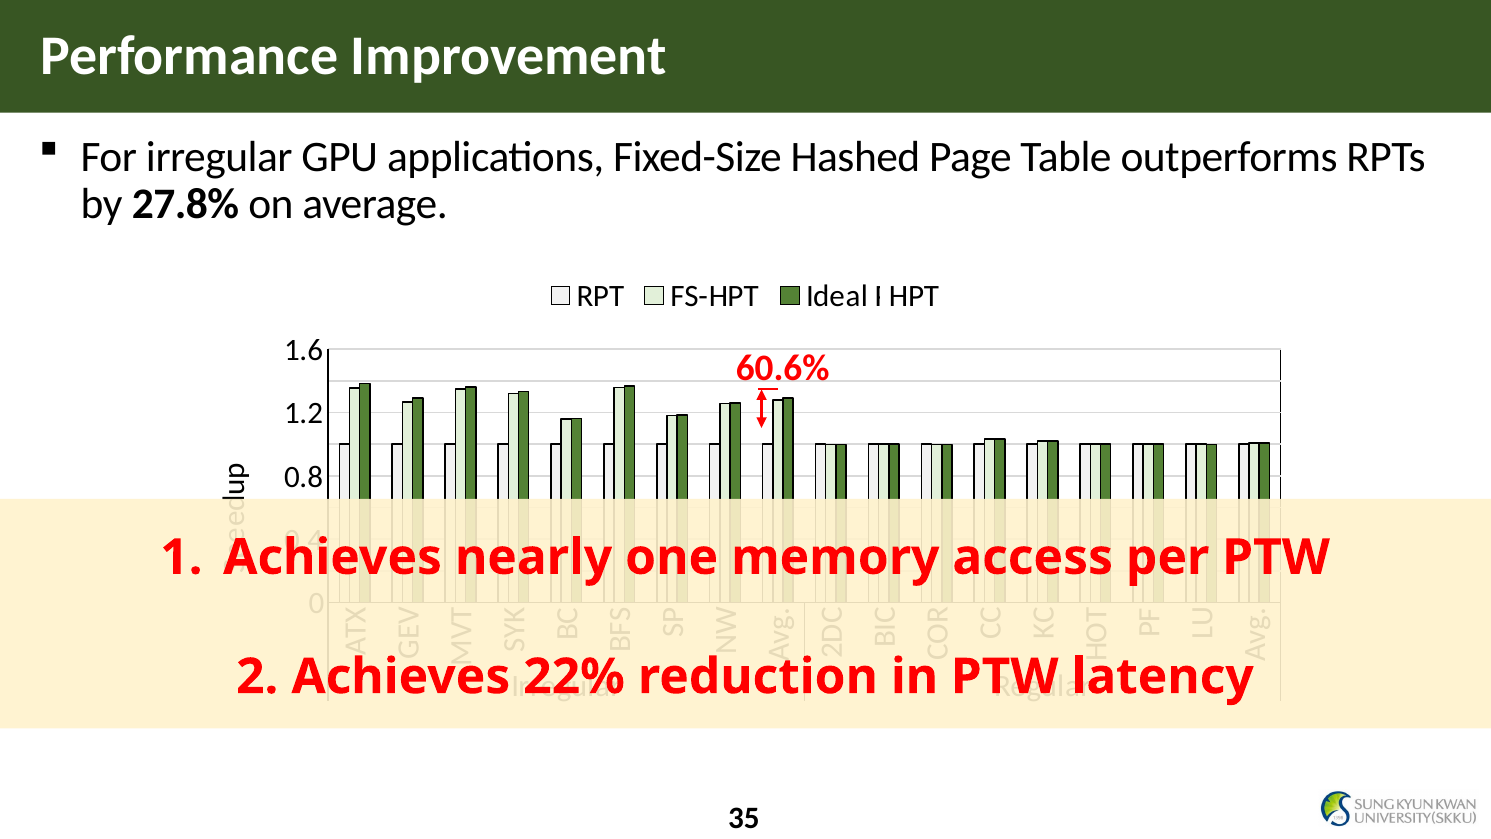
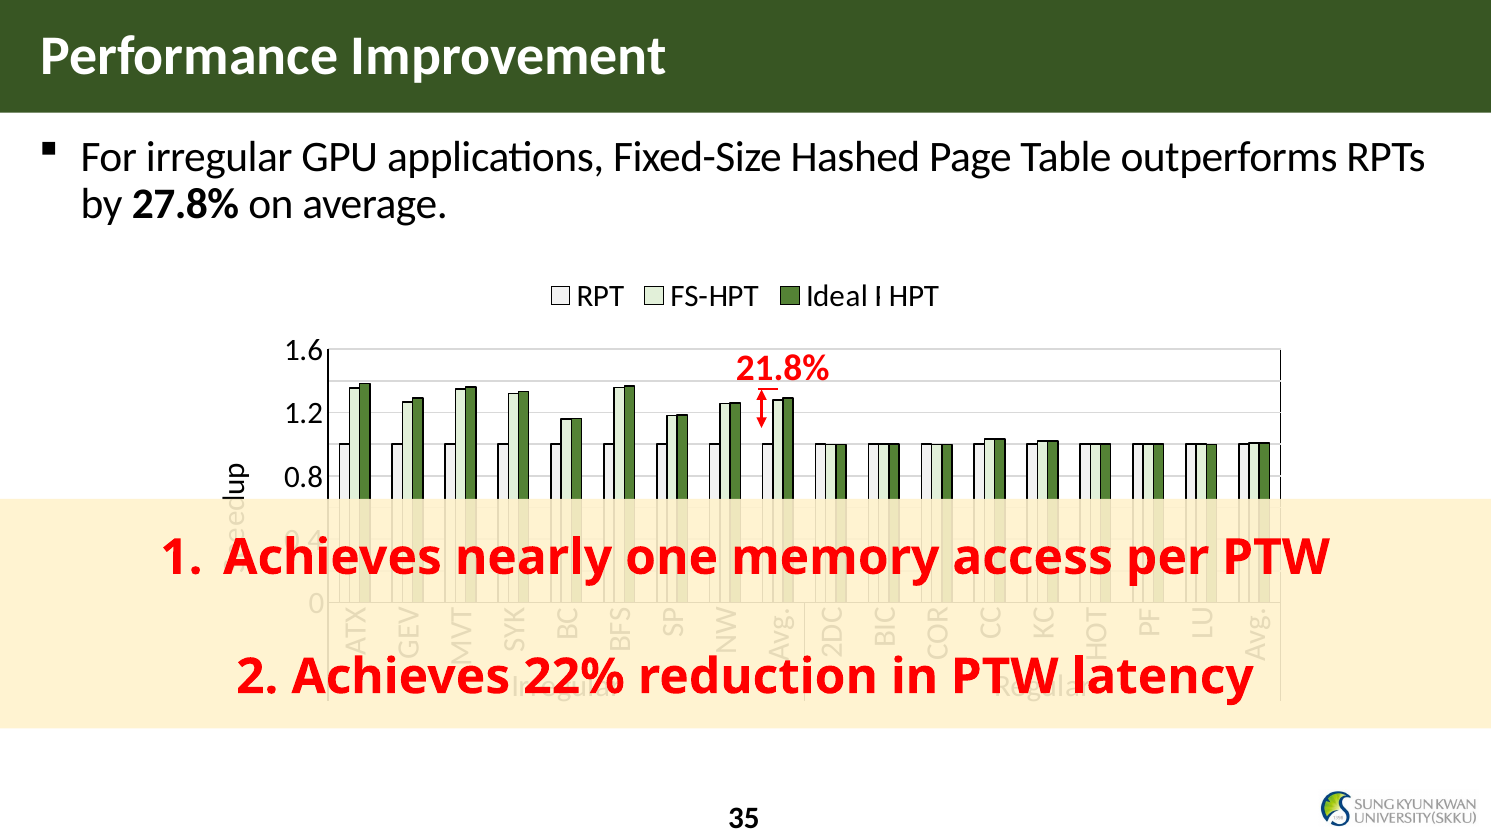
60.6%: 60.6% -> 21.8% (783, 368)
